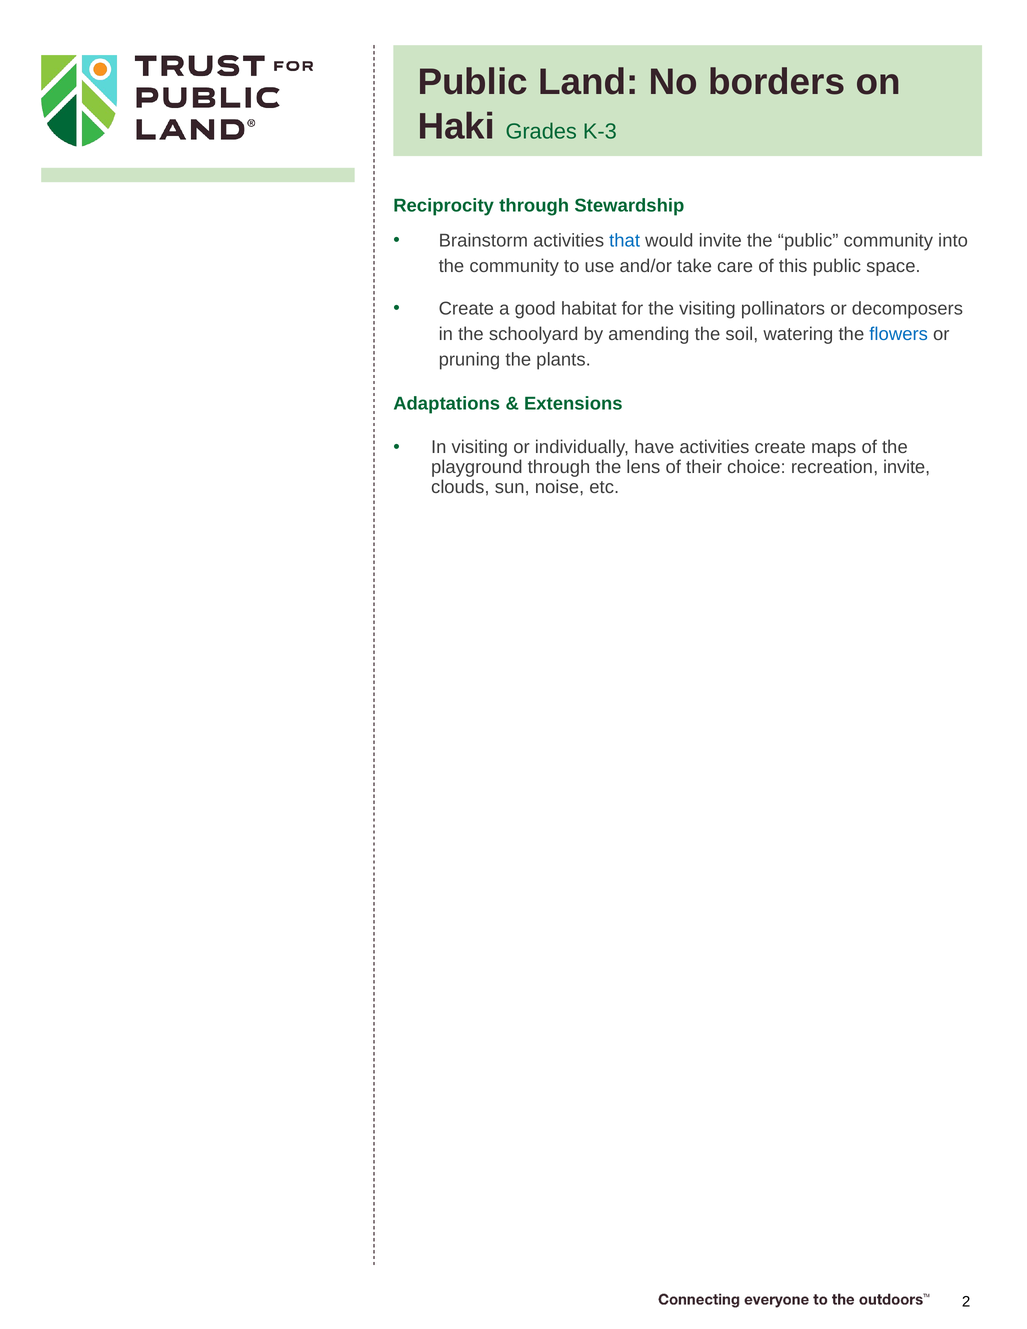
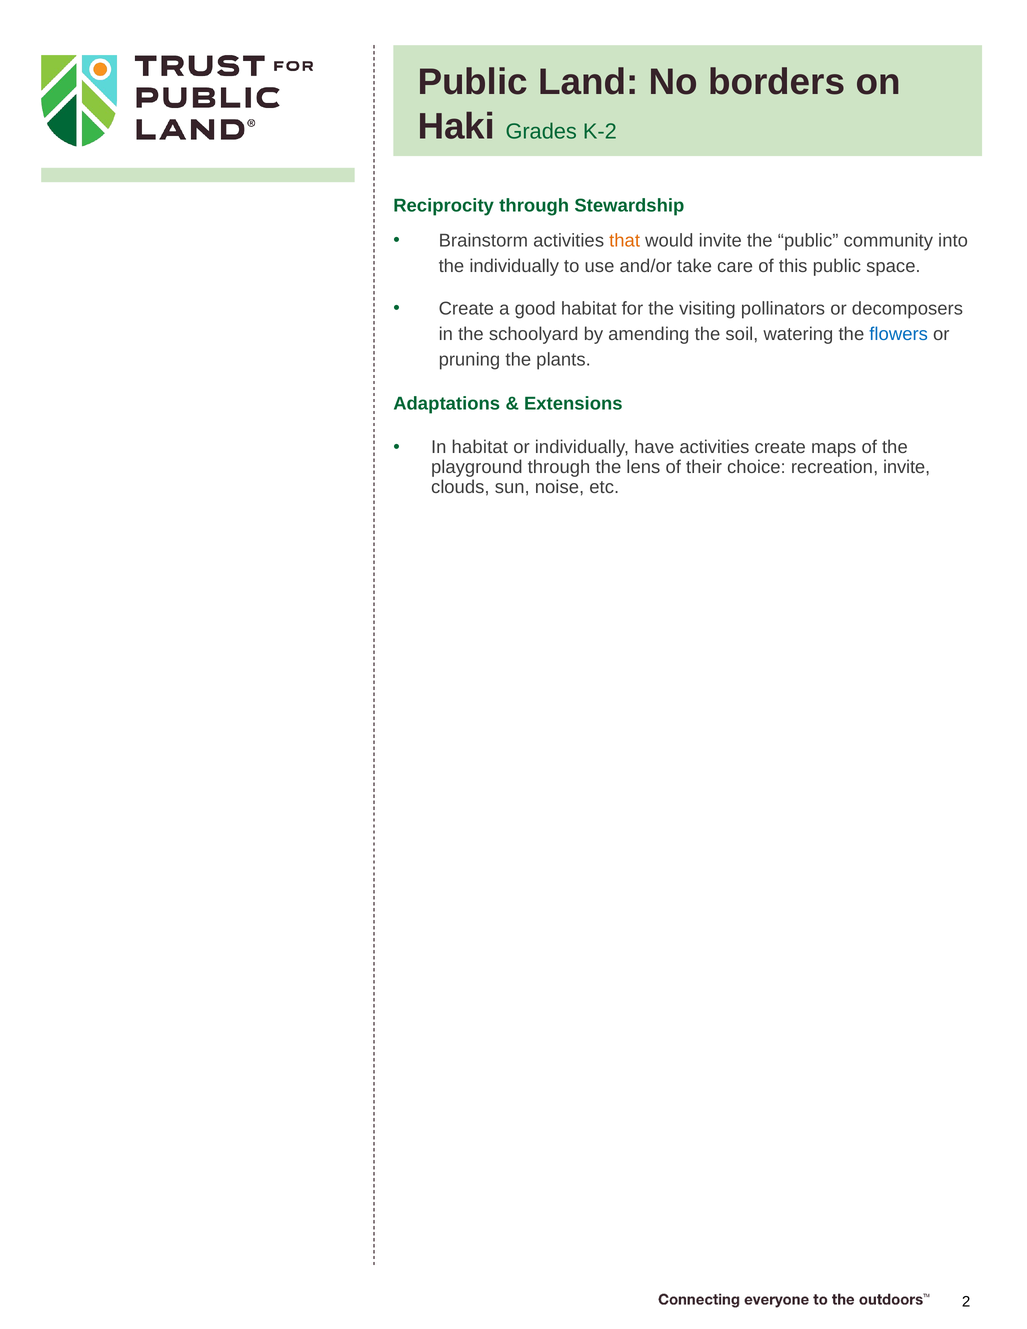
K-3: K-3 -> K-2 (600, 131)
that colour: blue -> orange (625, 241)
the community: community -> individually (514, 266)
In visiting: visiting -> habitat (480, 447)
